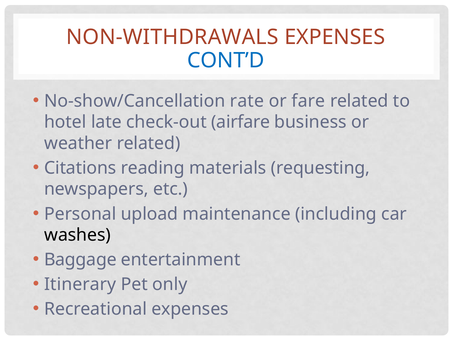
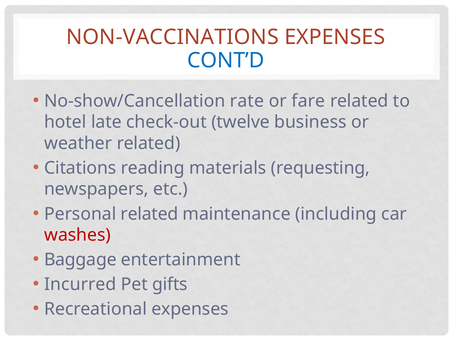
NON-WITHDRAWALS: NON-WITHDRAWALS -> NON-VACCINATIONS (172, 37)
airfare: airfare -> twelve (241, 122)
Personal upload: upload -> related (150, 214)
washes colour: black -> red (77, 235)
Itinerary: Itinerary -> Incurred (80, 284)
only: only -> gifts (170, 284)
